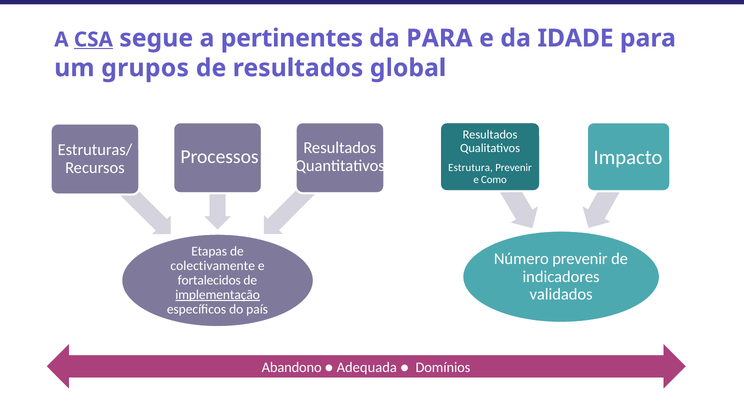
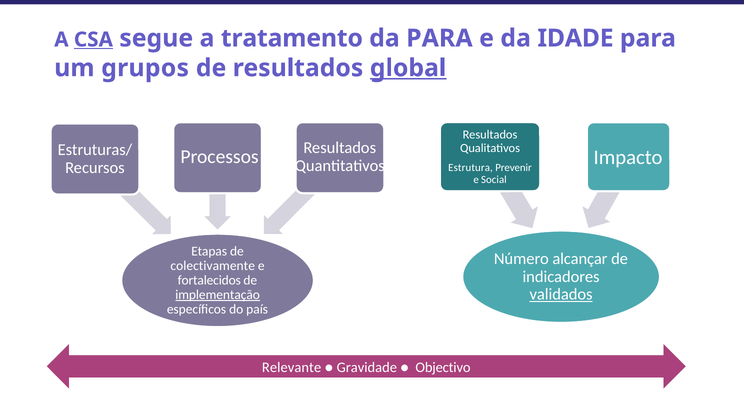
pertinentes: pertinentes -> tratamento (292, 38)
global underline: none -> present (408, 68)
Como: Como -> Social (494, 179)
Número prevenir: prevenir -> alcançar (580, 258)
validados underline: none -> present (561, 294)
Abandono: Abandono -> Relevante (292, 367)
Adequada: Adequada -> Gravidade (367, 367)
Domínios: Domínios -> Objectivo (443, 367)
